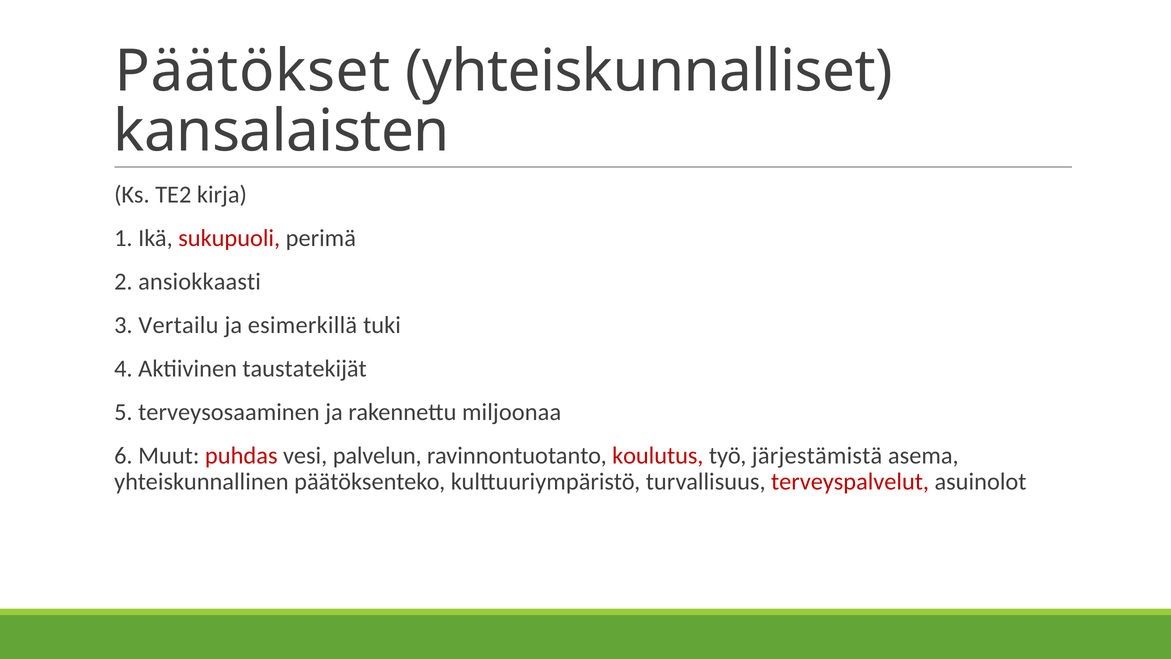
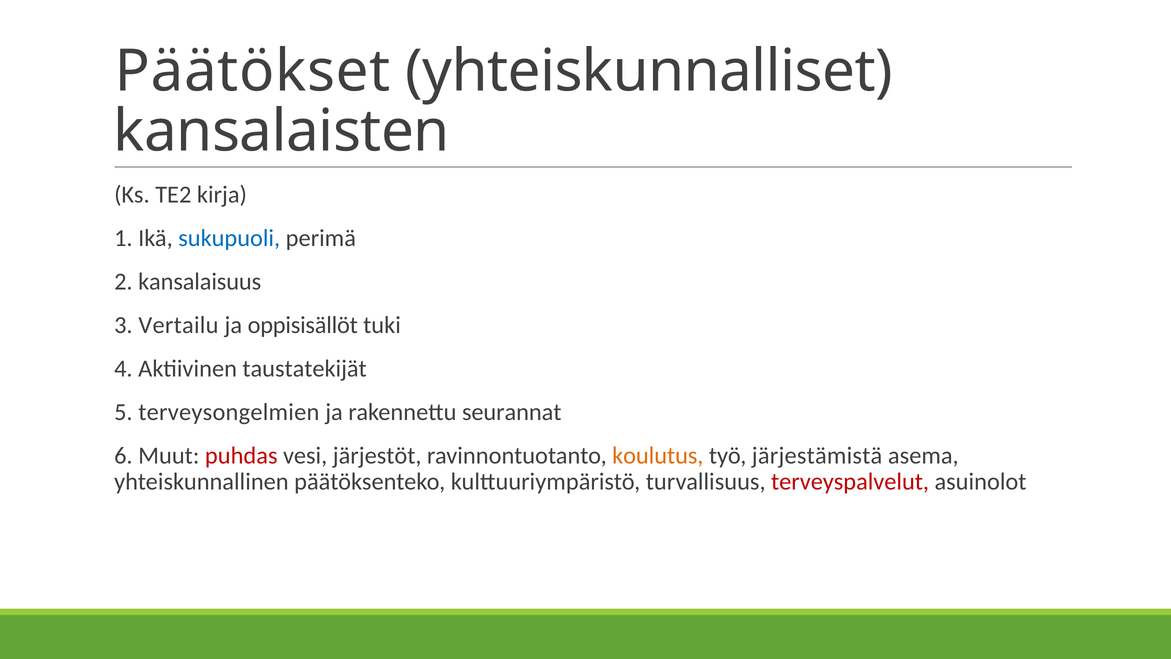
sukupuoli colour: red -> blue (229, 238)
ansiokkaasti: ansiokkaasti -> kansalaisuus (200, 282)
esimerkillä: esimerkillä -> oppisisällöt (303, 325)
terveysosaaminen: terveysosaaminen -> terveysongelmien (229, 412)
miljoonaa: miljoonaa -> seurannat (512, 412)
palvelun: palvelun -> järjestöt (377, 455)
koulutus colour: red -> orange (658, 455)
